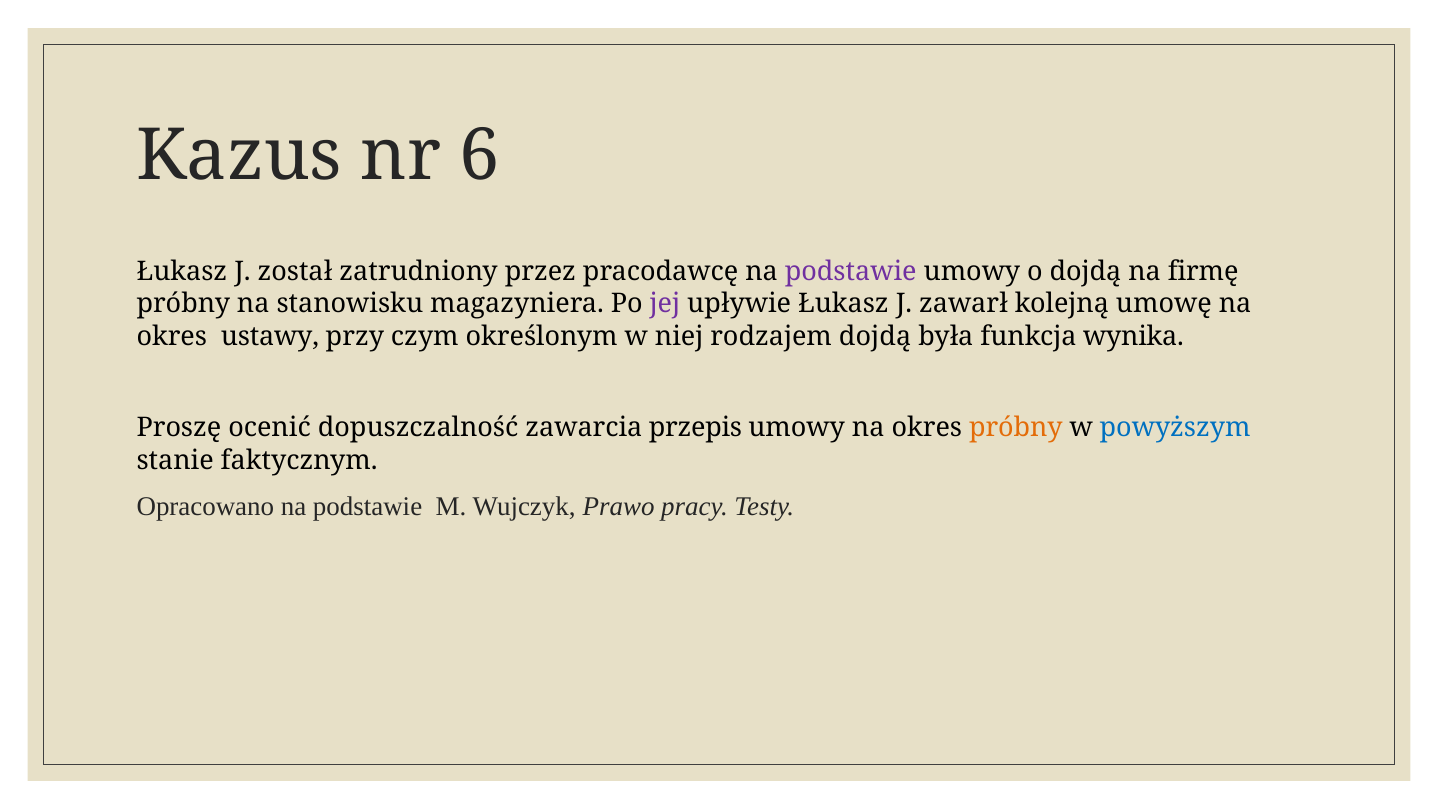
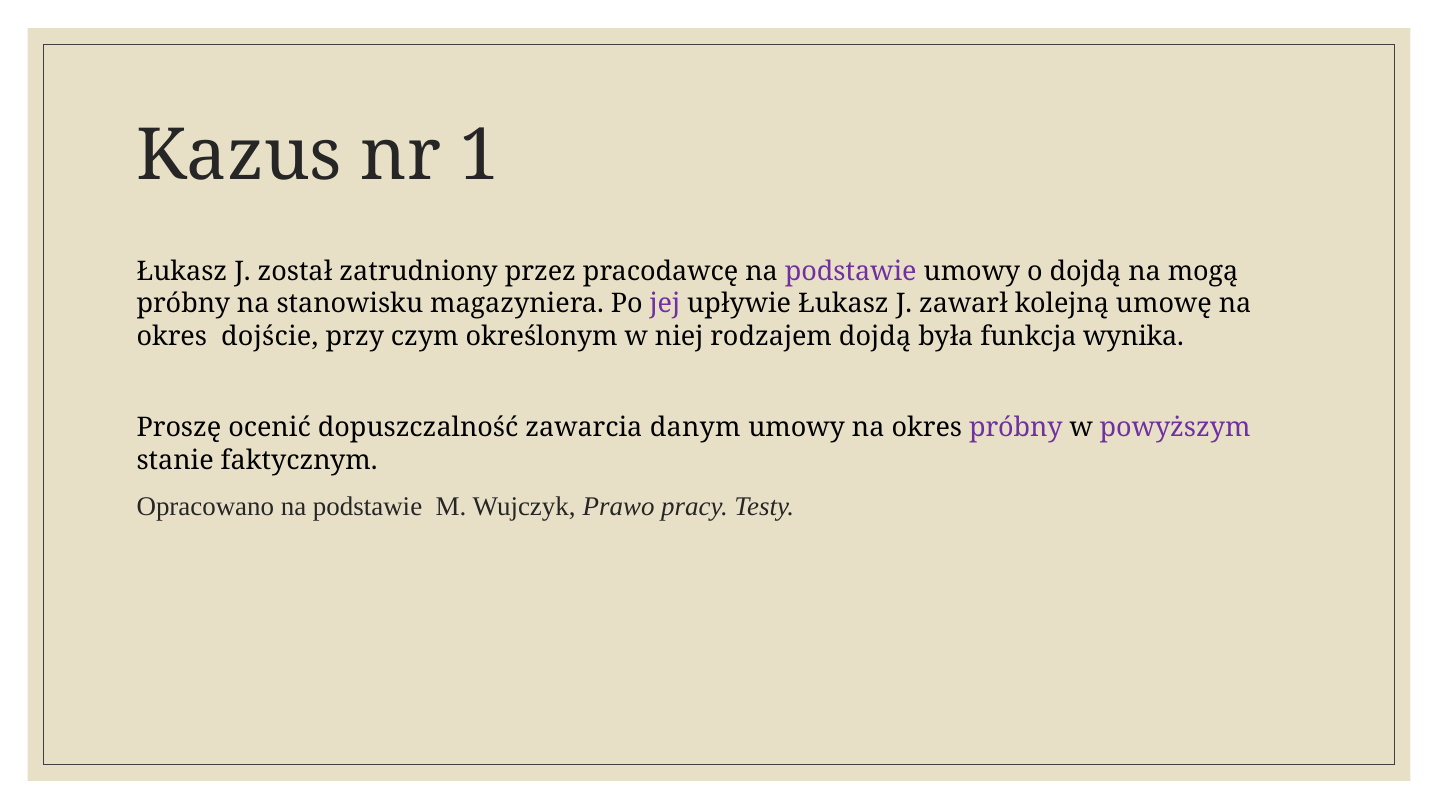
6: 6 -> 1 (480, 156)
firmę: firmę -> mogą (1203, 272)
ustawy: ustawy -> dojście (270, 336)
przepis: przepis -> danym (695, 428)
próbny colour: orange -> purple (1016, 428)
powyższym colour: blue -> purple (1175, 428)
